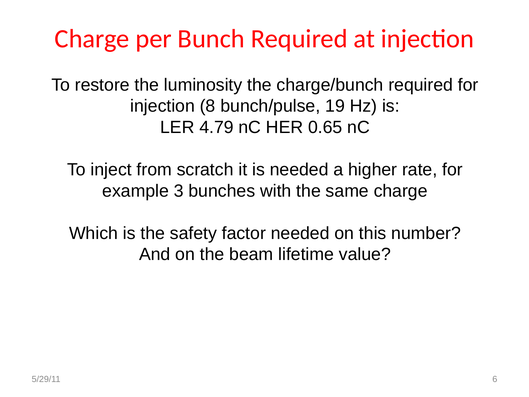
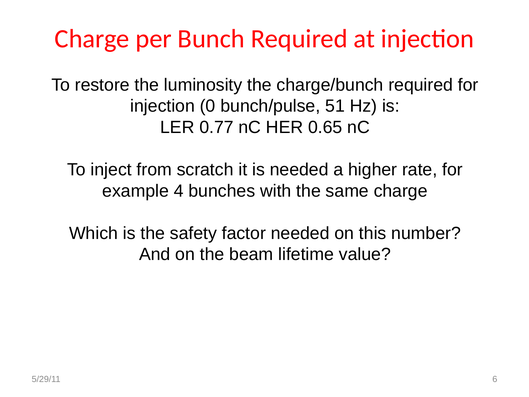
8: 8 -> 0 (208, 106)
19: 19 -> 51 (335, 106)
4.79: 4.79 -> 0.77 (216, 127)
3: 3 -> 4 (179, 191)
